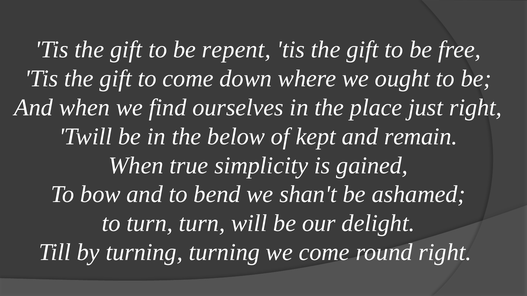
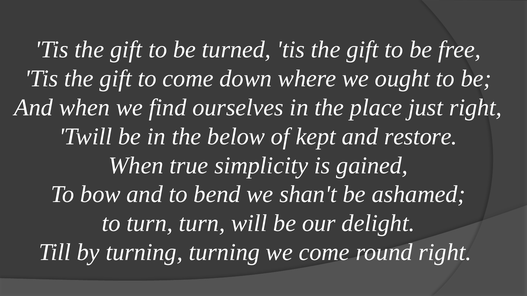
repent: repent -> turned (236, 50)
remain: remain -> restore (421, 137)
